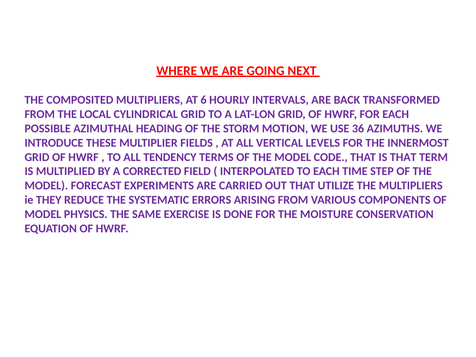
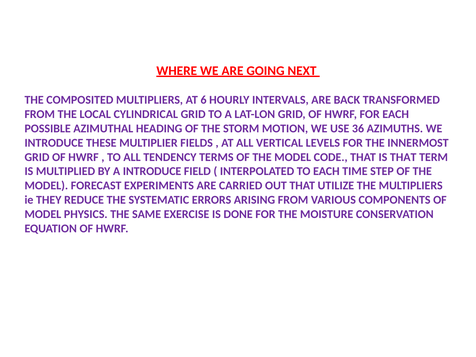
A CORRECTED: CORRECTED -> INTRODUCE (152, 171)
